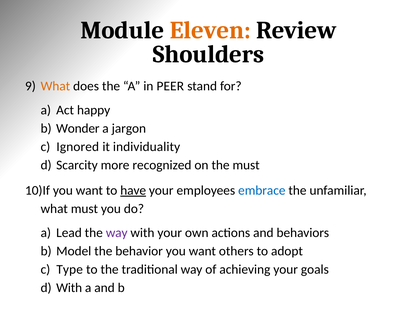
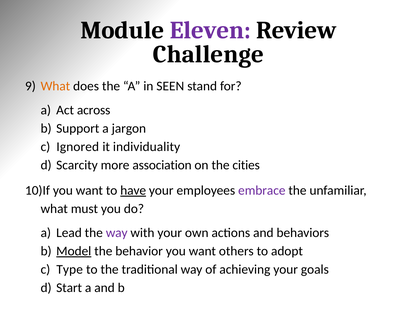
Eleven colour: orange -> purple (210, 30)
Shoulders: Shoulders -> Challenge (208, 54)
PEER: PEER -> SEEN (170, 86)
happy: happy -> across (94, 111)
Wonder: Wonder -> Support (78, 129)
recognized: recognized -> association (162, 166)
the must: must -> cities (246, 166)
embrace colour: blue -> purple (262, 191)
Model underline: none -> present (74, 252)
With: With -> Start (69, 288)
